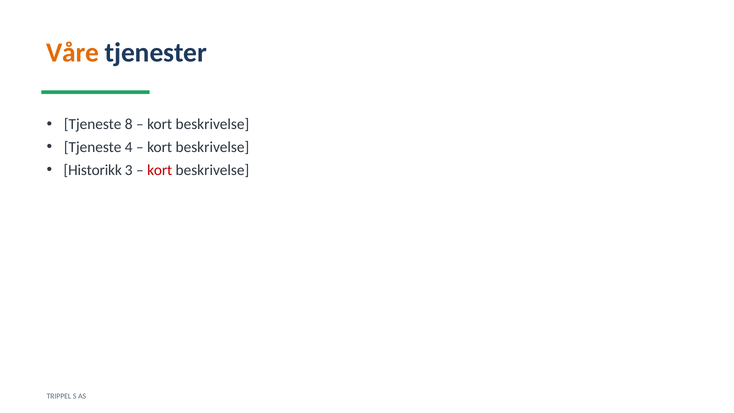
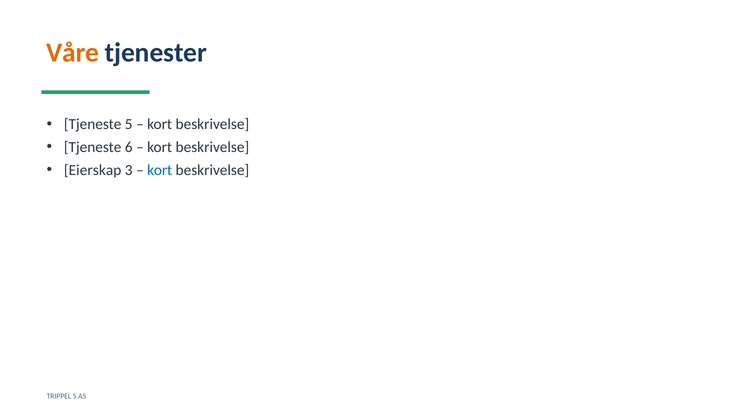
8: 8 -> 5 (129, 124)
4: 4 -> 6 (129, 147)
Historikk: Historikk -> Eierskap (93, 170)
kort colour: red -> blue (160, 170)
